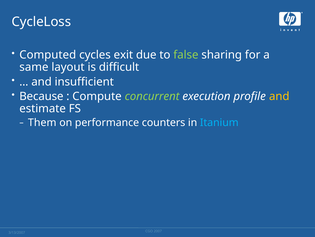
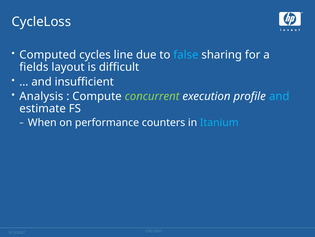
exit: exit -> line (123, 55)
false colour: light green -> light blue (186, 55)
same: same -> fields (34, 67)
Because: Because -> Analysis (41, 96)
and colour: yellow -> light blue (279, 96)
Them: Them -> When (42, 122)
